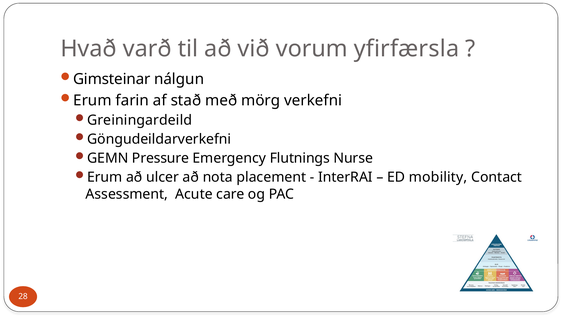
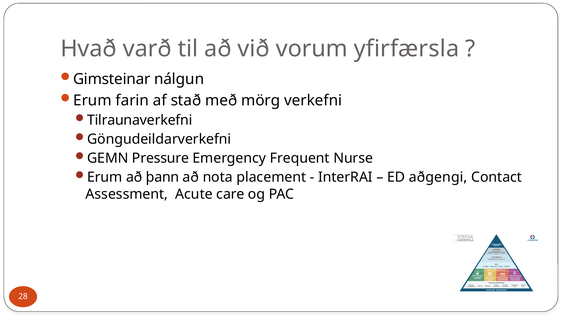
Greiningardeild: Greiningardeild -> Tilraunaverkefni (140, 120)
Flutnings: Flutnings -> Frequent (300, 158)
ulcer: ulcer -> þann (163, 177)
mobility: mobility -> aðgengi (438, 177)
